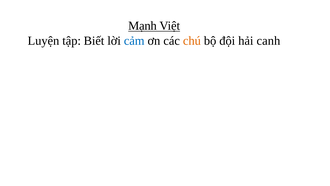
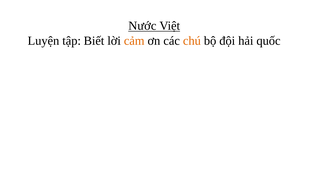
Mạnh: Mạnh -> Nước (142, 26)
cảm colour: blue -> orange (134, 41)
canh: canh -> quốc (268, 41)
